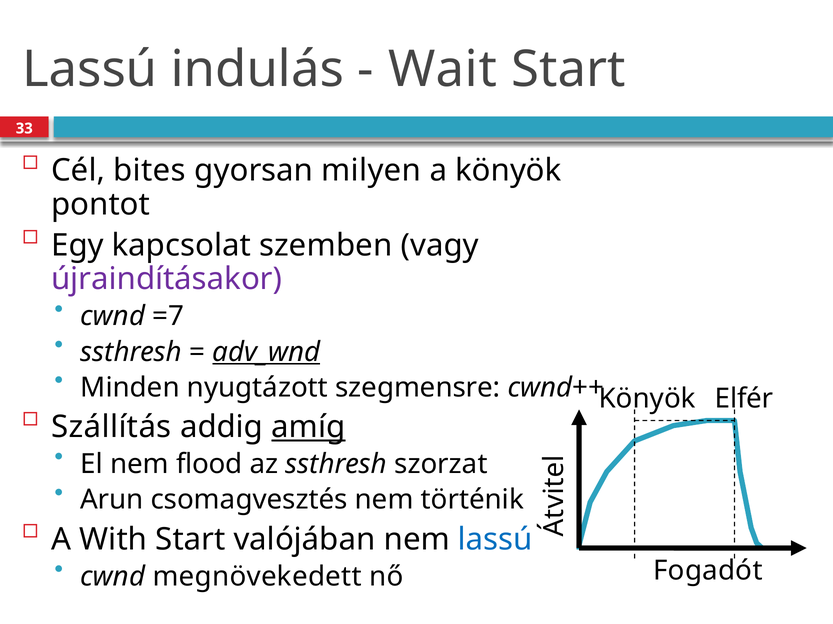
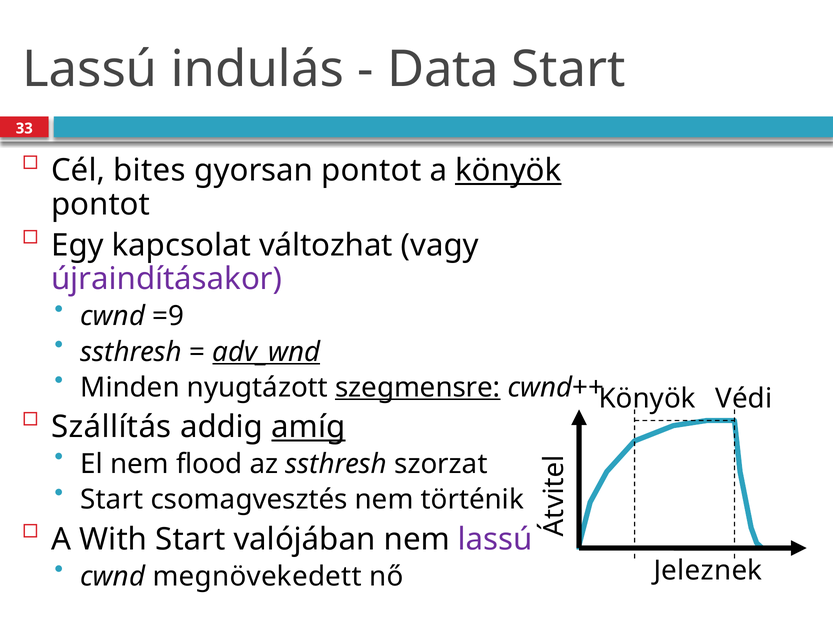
Wait: Wait -> Data (443, 69)
gyorsan milyen: milyen -> pontot (371, 171)
könyök underline: none -> present (508, 171)
szemben: szemben -> változhat (326, 246)
=7: =7 -> =9 (168, 317)
szegmensre underline: none -> present (418, 388)
Elfér: Elfér -> Védi (744, 399)
Arun: Arun -> Start (112, 500)
lassú colour: blue -> purple (495, 540)
Fogadót: Fogadót -> Jeleznek (708, 571)
